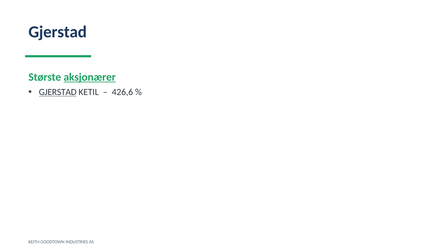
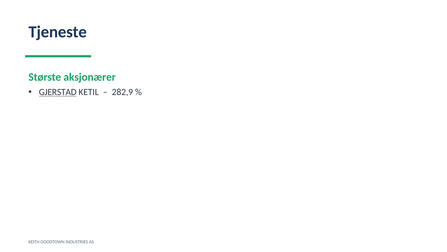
Gjerstad: Gjerstad -> Tjeneste (58, 32)
aksjonærer underline: present -> none (90, 77)
426,6: 426,6 -> 282,9 (122, 92)
